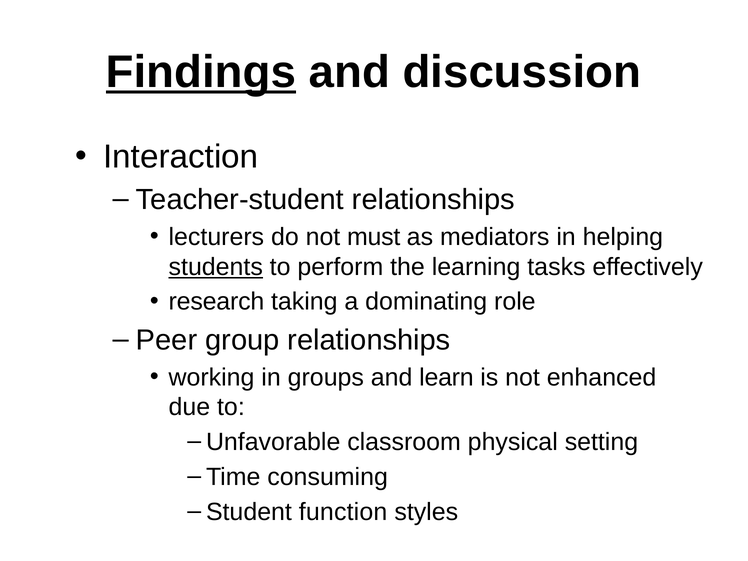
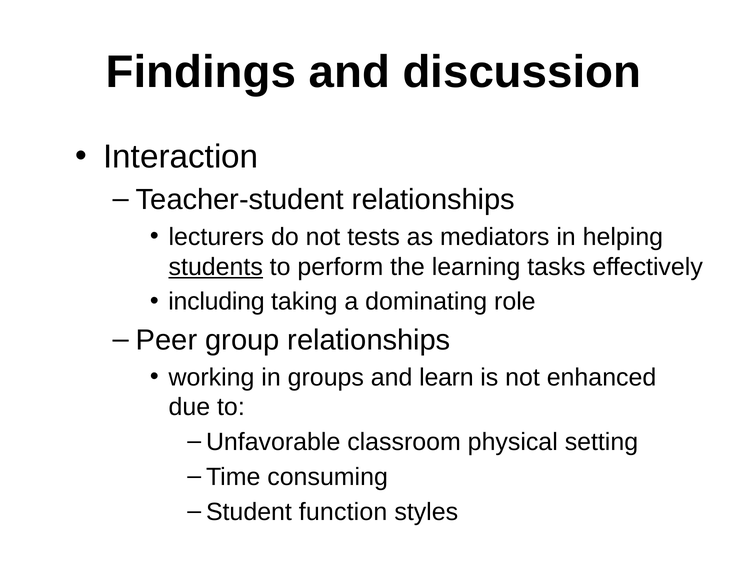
Findings underline: present -> none (201, 72)
must: must -> tests (374, 237)
research: research -> including (216, 302)
